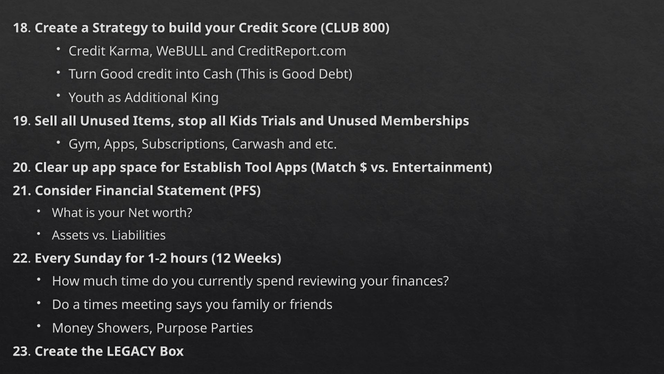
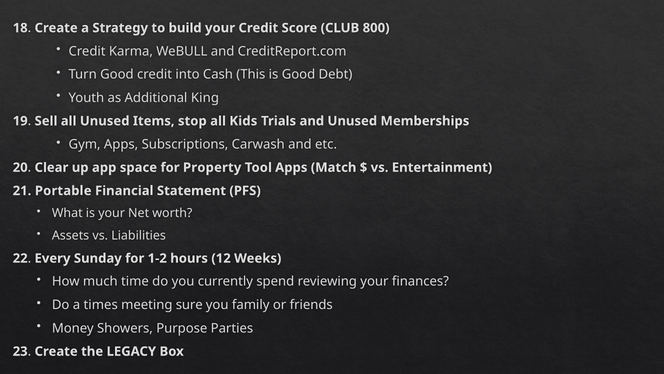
Establish: Establish -> Property (212, 167)
Consider: Consider -> Portable (63, 191)
says: says -> sure (189, 305)
